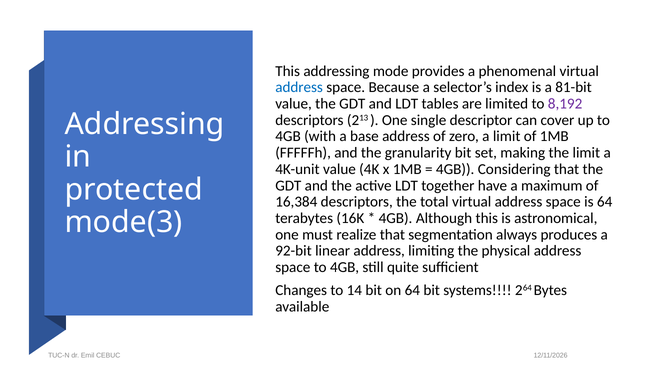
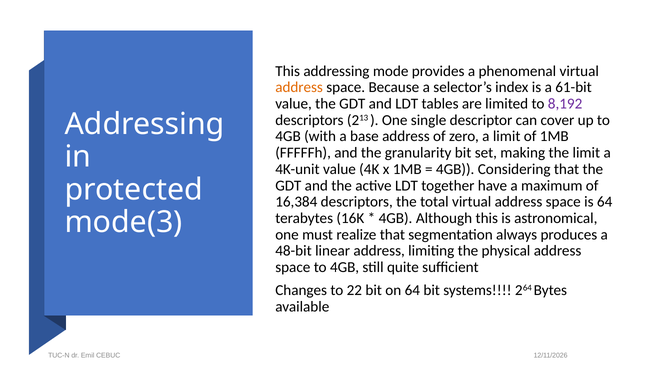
address colour: blue -> orange (299, 88)
81-bit: 81-bit -> 61-bit (574, 88)
92-bit: 92-bit -> 48-bit (294, 251)
14: 14 -> 22 (354, 291)
